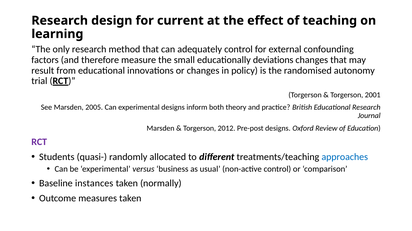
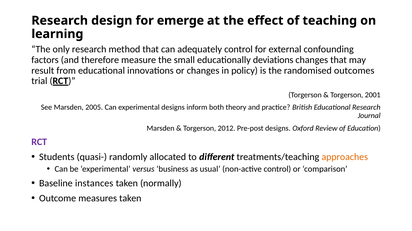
current: current -> emerge (180, 21)
autonomy: autonomy -> outcomes (354, 71)
approaches colour: blue -> orange (345, 157)
